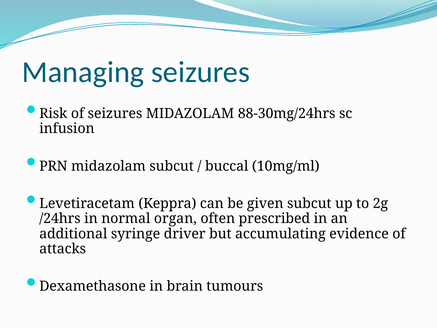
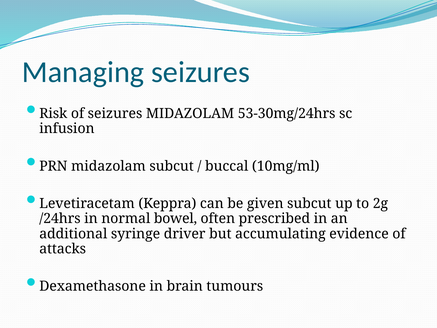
88-30mg/24hrs: 88-30mg/24hrs -> 53-30mg/24hrs (287, 113)
organ: organ -> bowel (176, 219)
